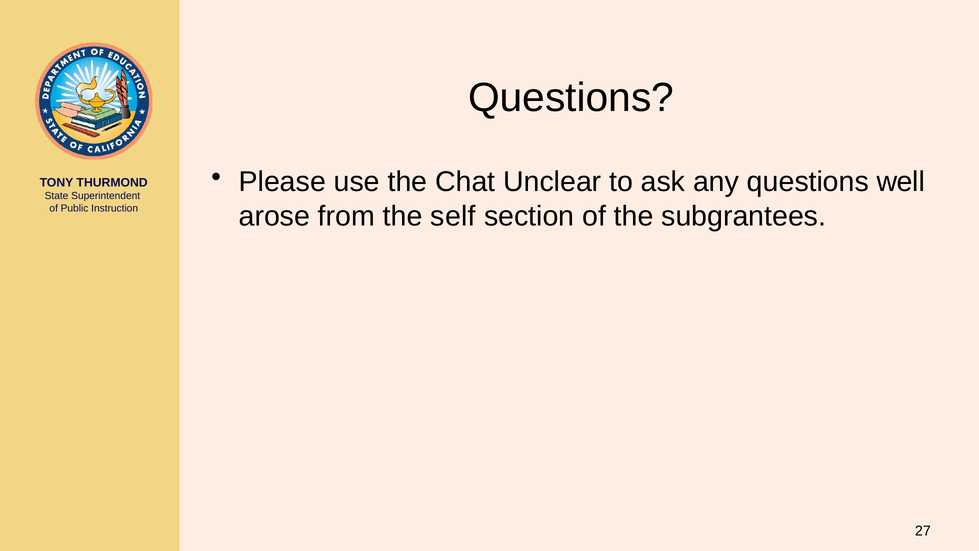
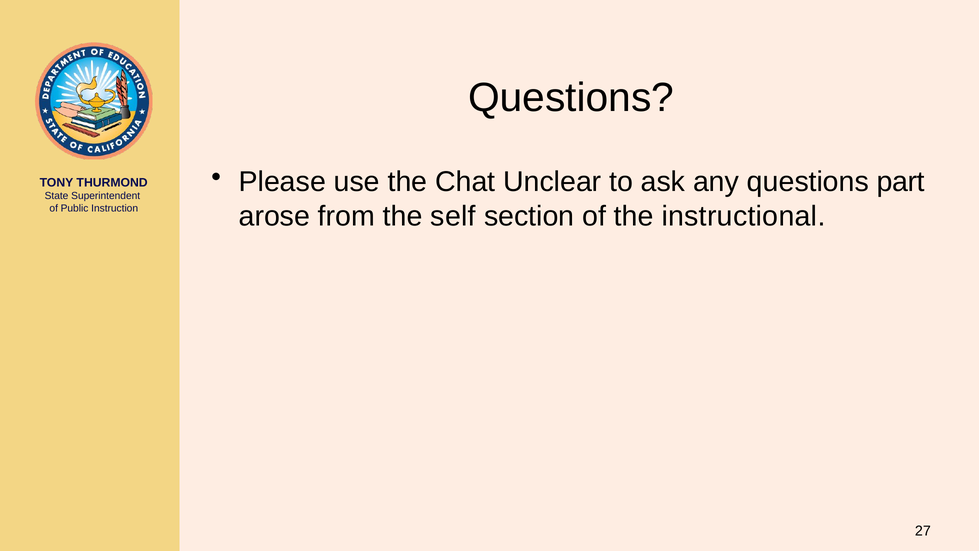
well: well -> part (901, 182)
subgrantees: subgrantees -> instructional (744, 216)
